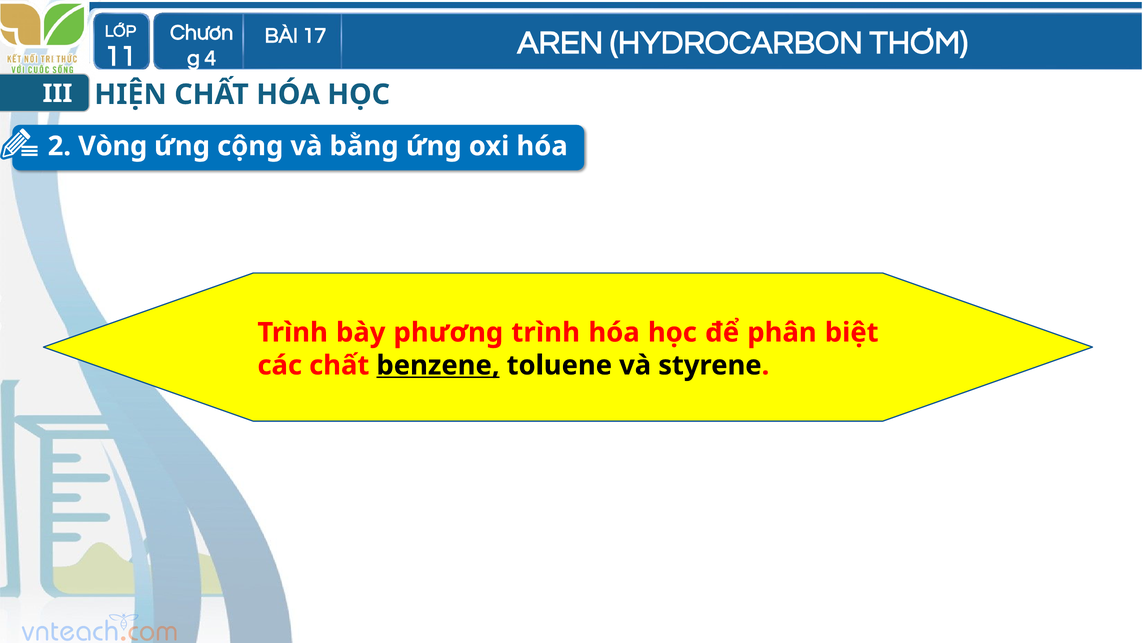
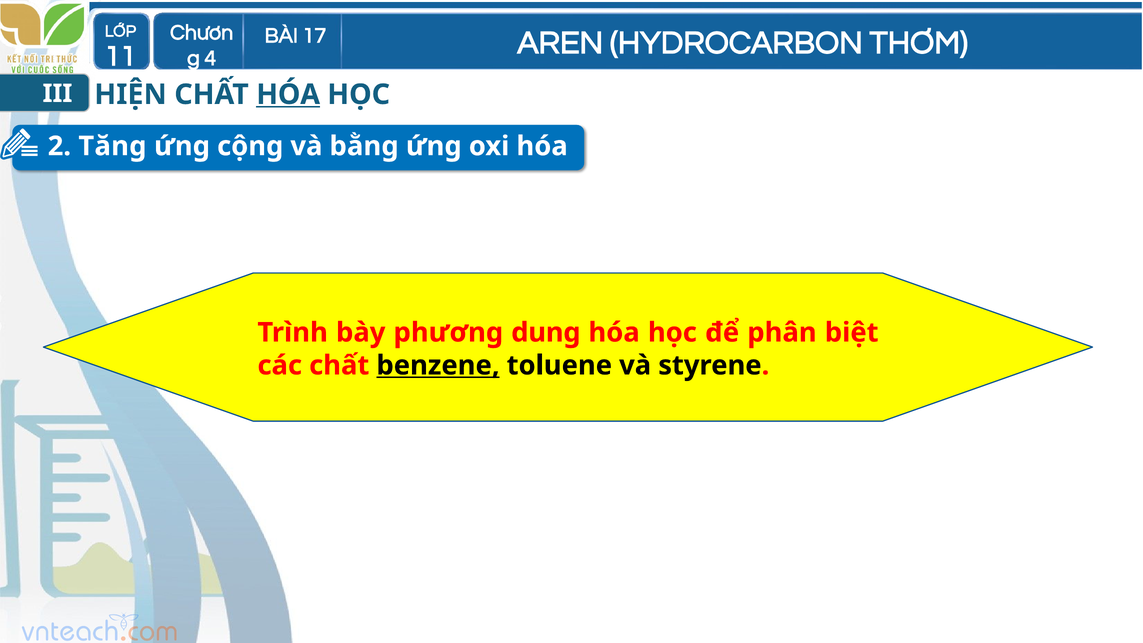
HÓA underline: none -> present (288, 95)
Vòng: Vòng -> Tăng (112, 146)
phương trình: trình -> dụng (546, 333)
